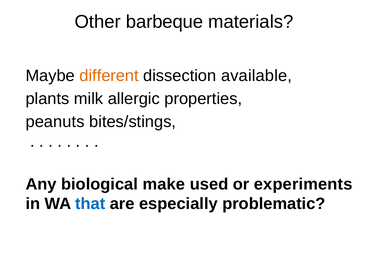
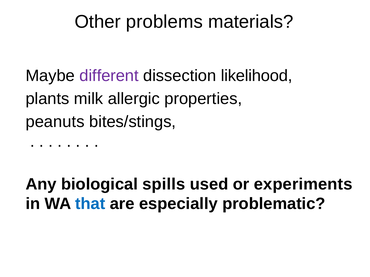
barbeque: barbeque -> problems (164, 22)
different colour: orange -> purple (109, 76)
available: available -> likelihood (257, 76)
make: make -> spills (164, 184)
